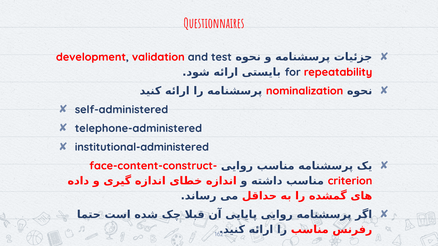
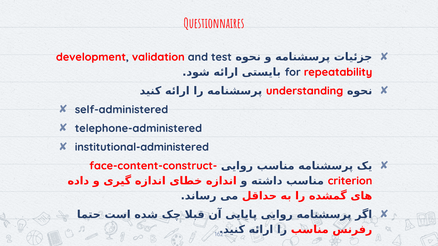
nominalization: nominalization -> understanding (305, 91)
